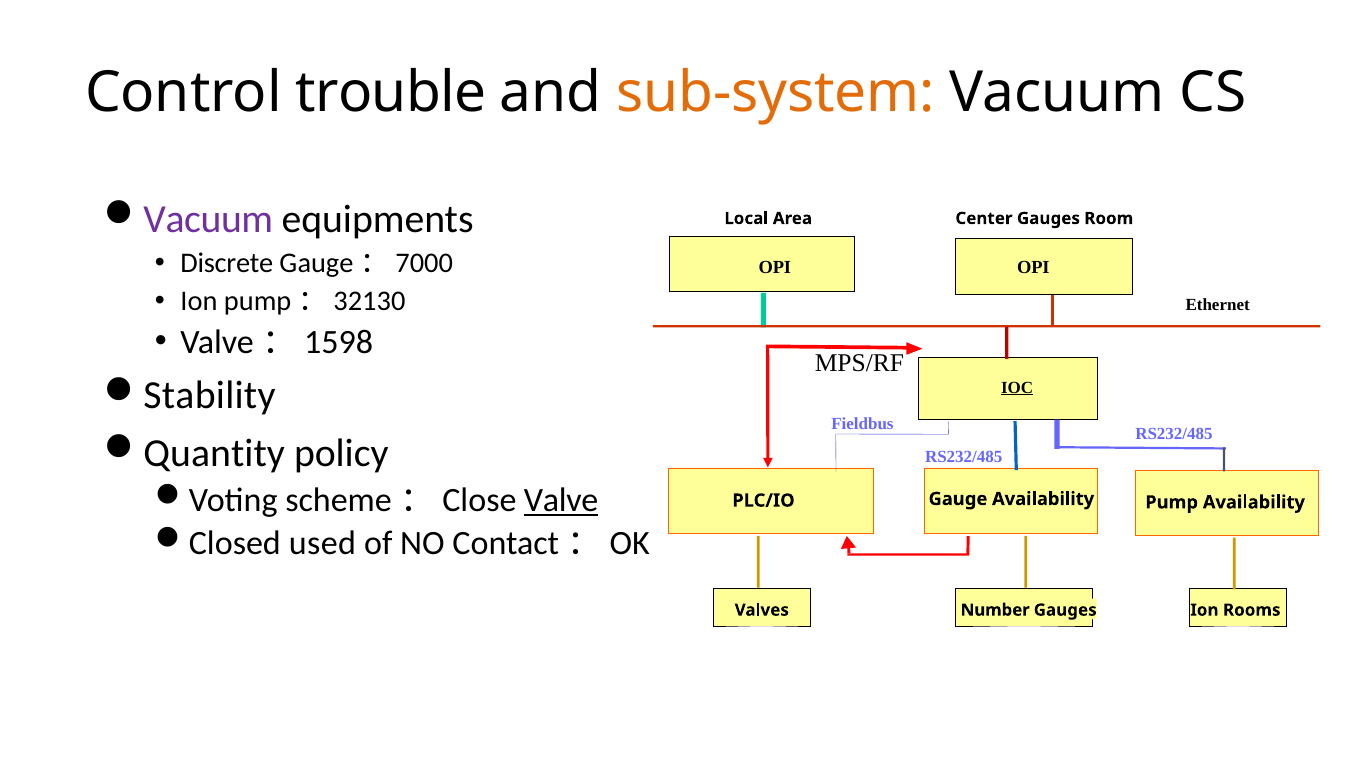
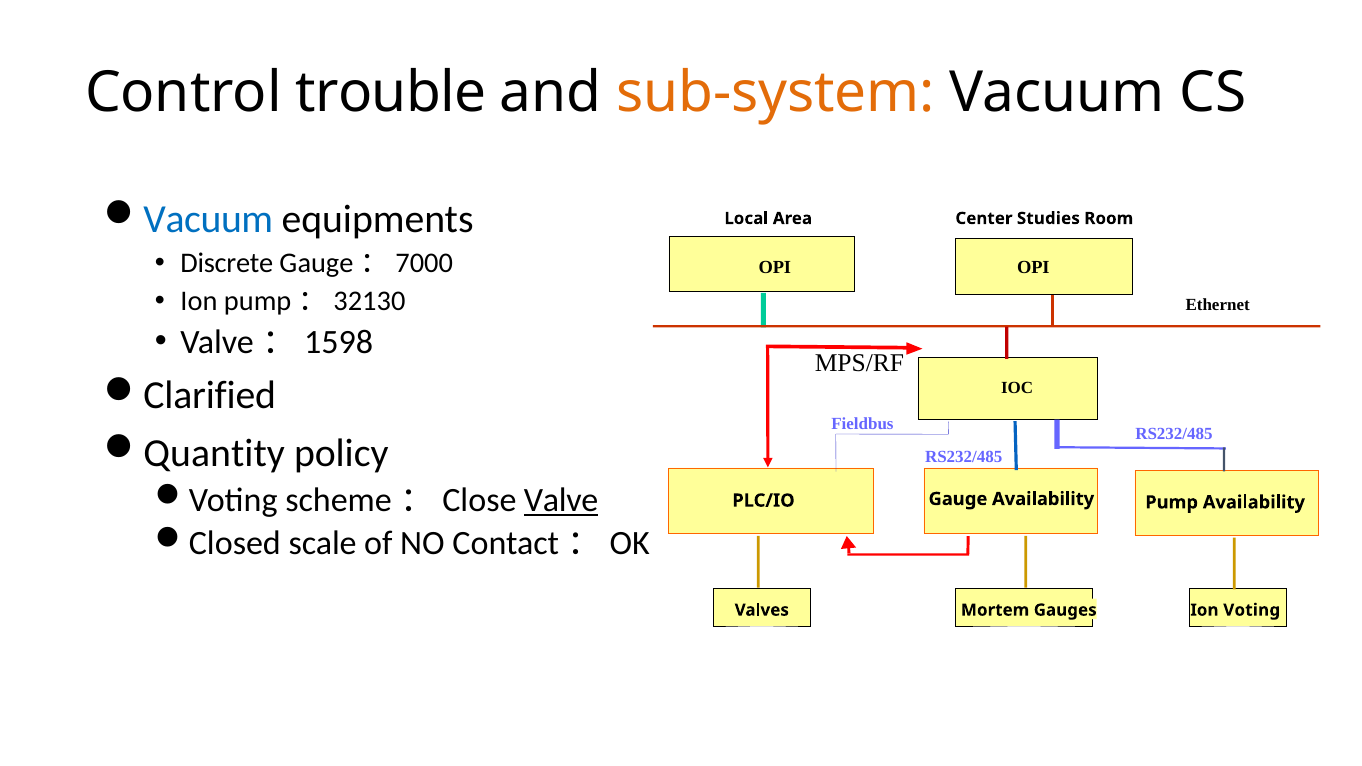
Vacuum colour: purple -> blue (208, 220)
Center Gauges: Gauges -> Studies (1048, 218)
Stability: Stability -> Clarified (210, 396)
IOC underline: present -> none (1017, 388)
used: used -> scale (323, 544)
Number: Number -> Mortem (995, 610)
Ion Rooms: Rooms -> Voting (1252, 610)
